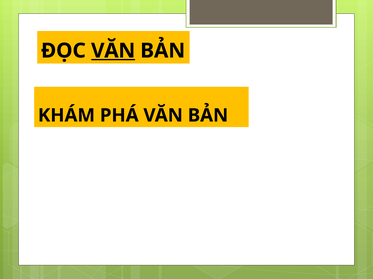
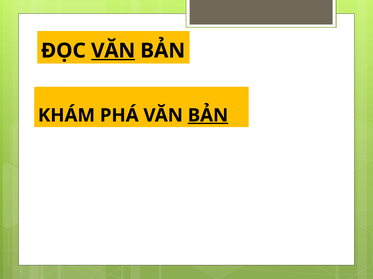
BẢN underline: none -> present (208, 116)
